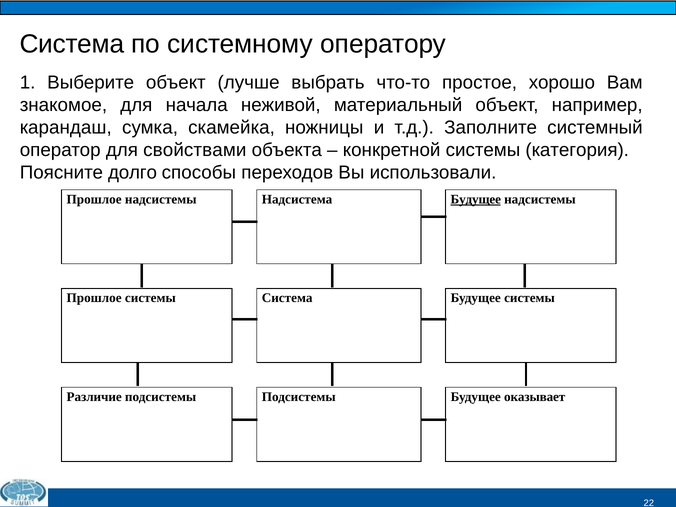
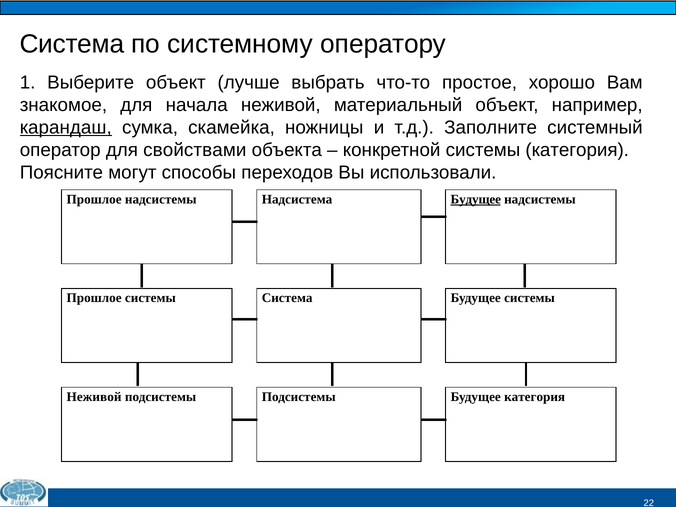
карандаш underline: none -> present (66, 128)
долго: долго -> могут (132, 173)
Различие: Различие -> Неживой (94, 397)
Будущее оказывает: оказывает -> категория (535, 397)
